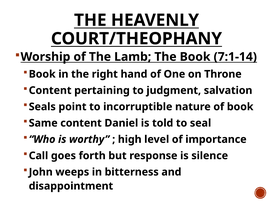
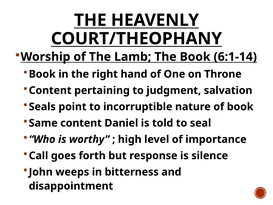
7:1-14: 7:1-14 -> 6:1-14 (235, 57)
